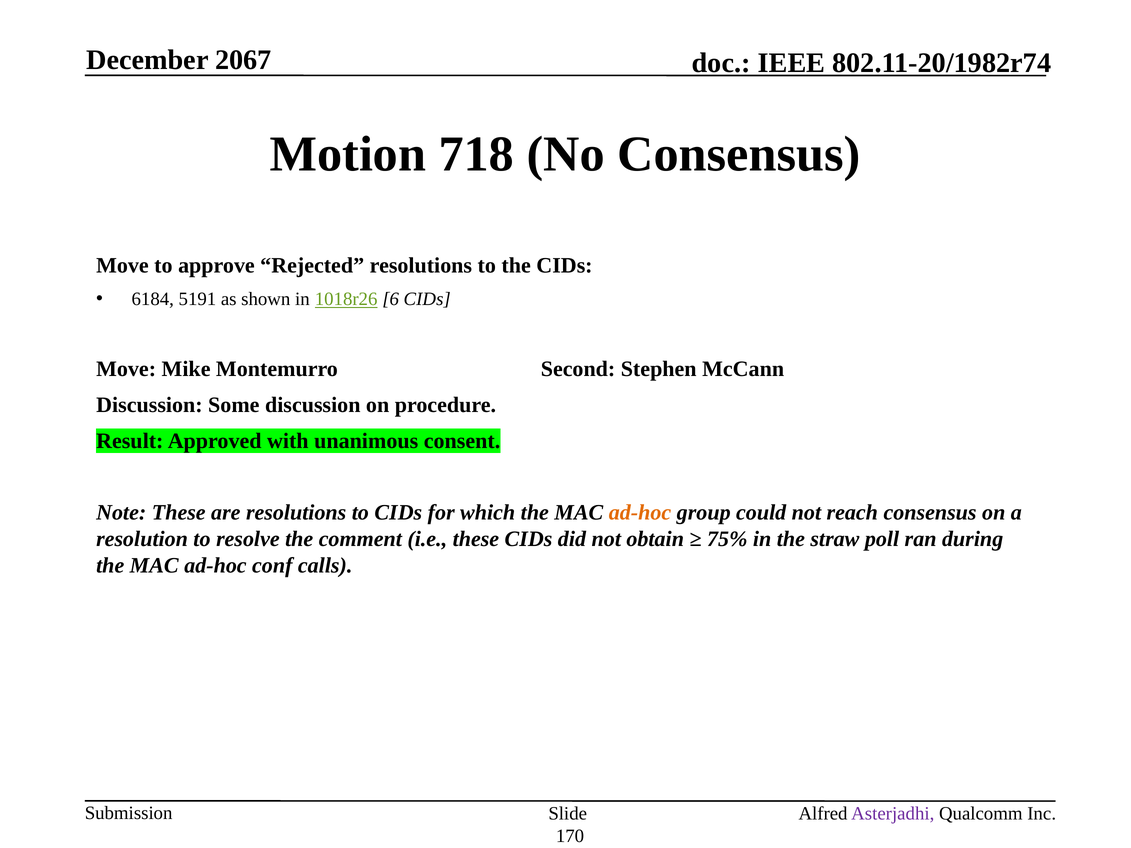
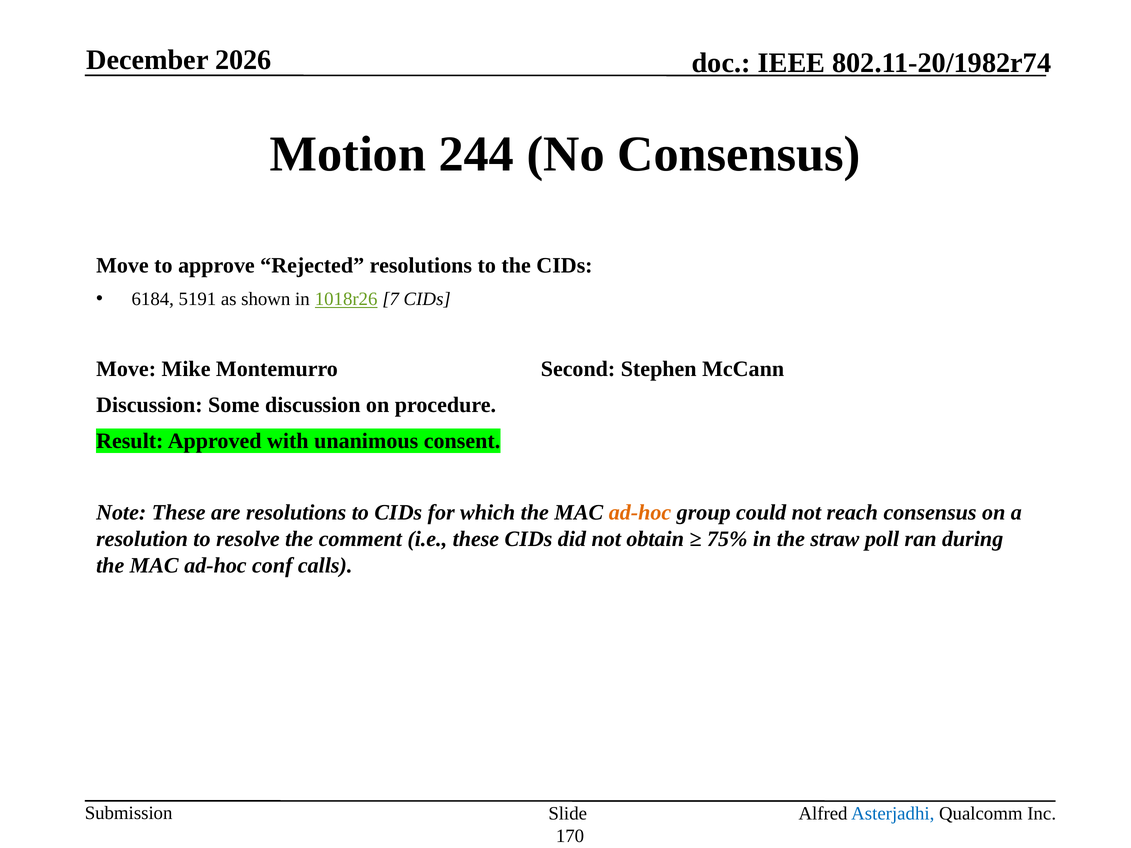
2067: 2067 -> 2026 (243, 60)
718: 718 -> 244 (476, 154)
6: 6 -> 7 (391, 299)
Asterjadhi colour: purple -> blue (893, 814)
